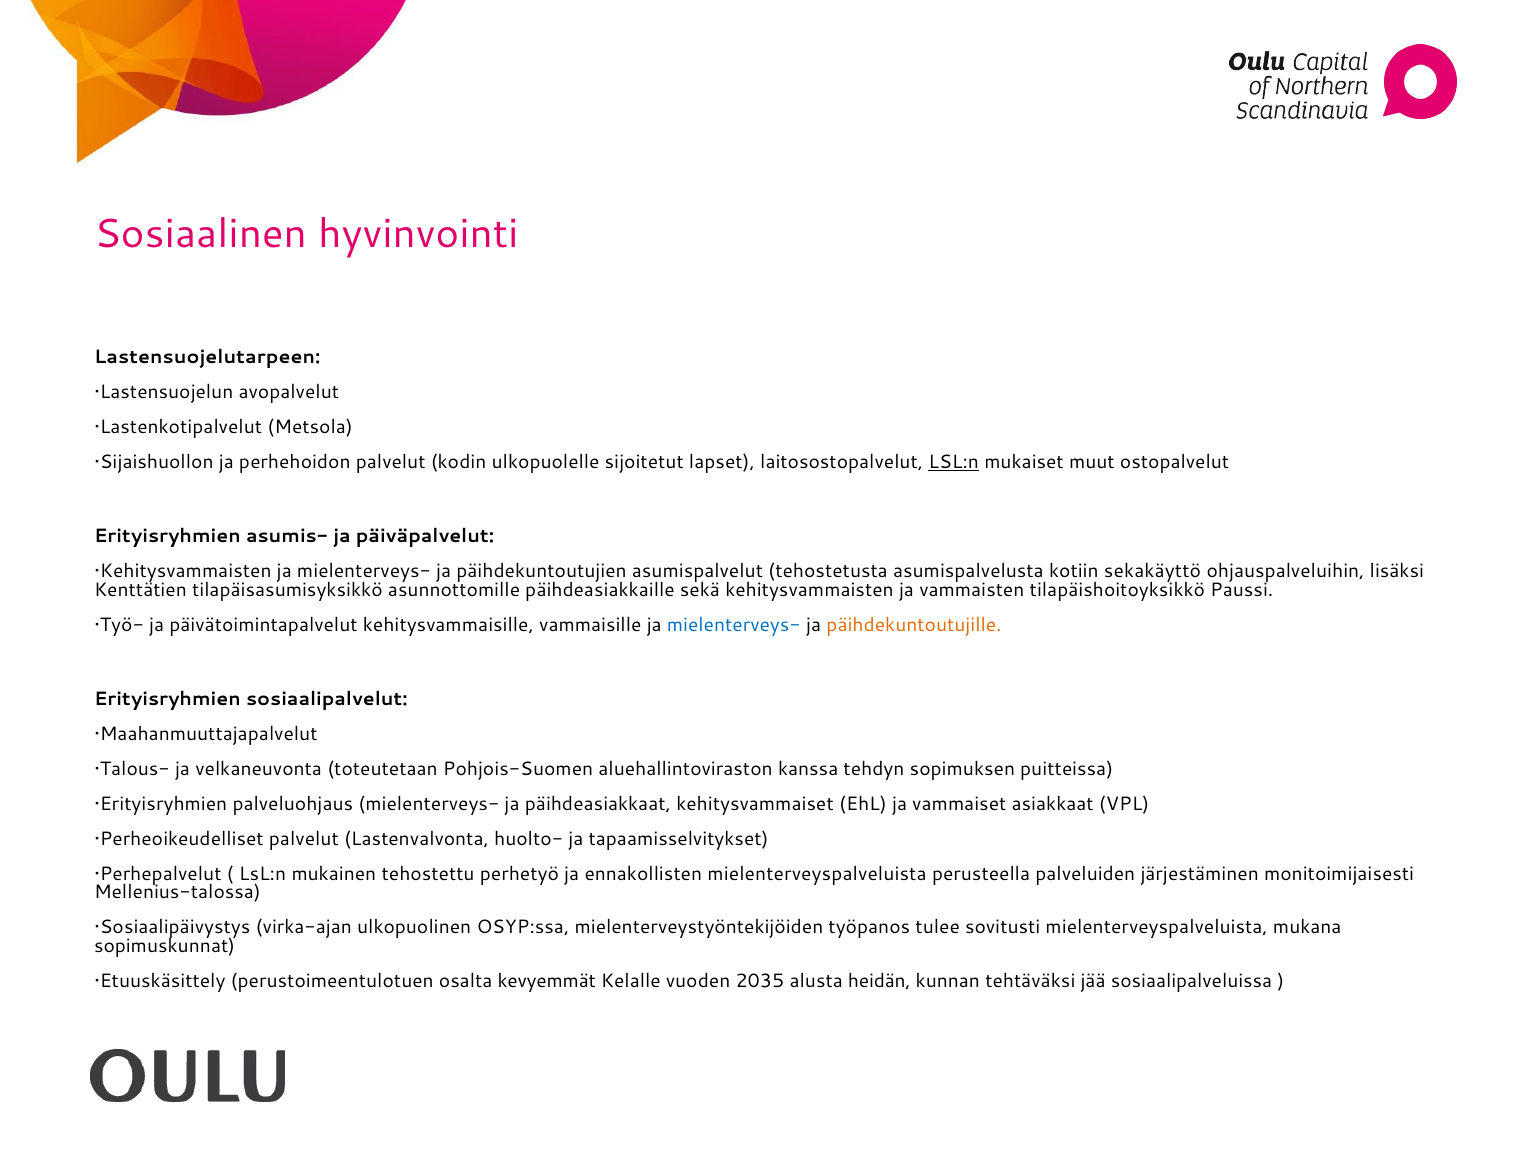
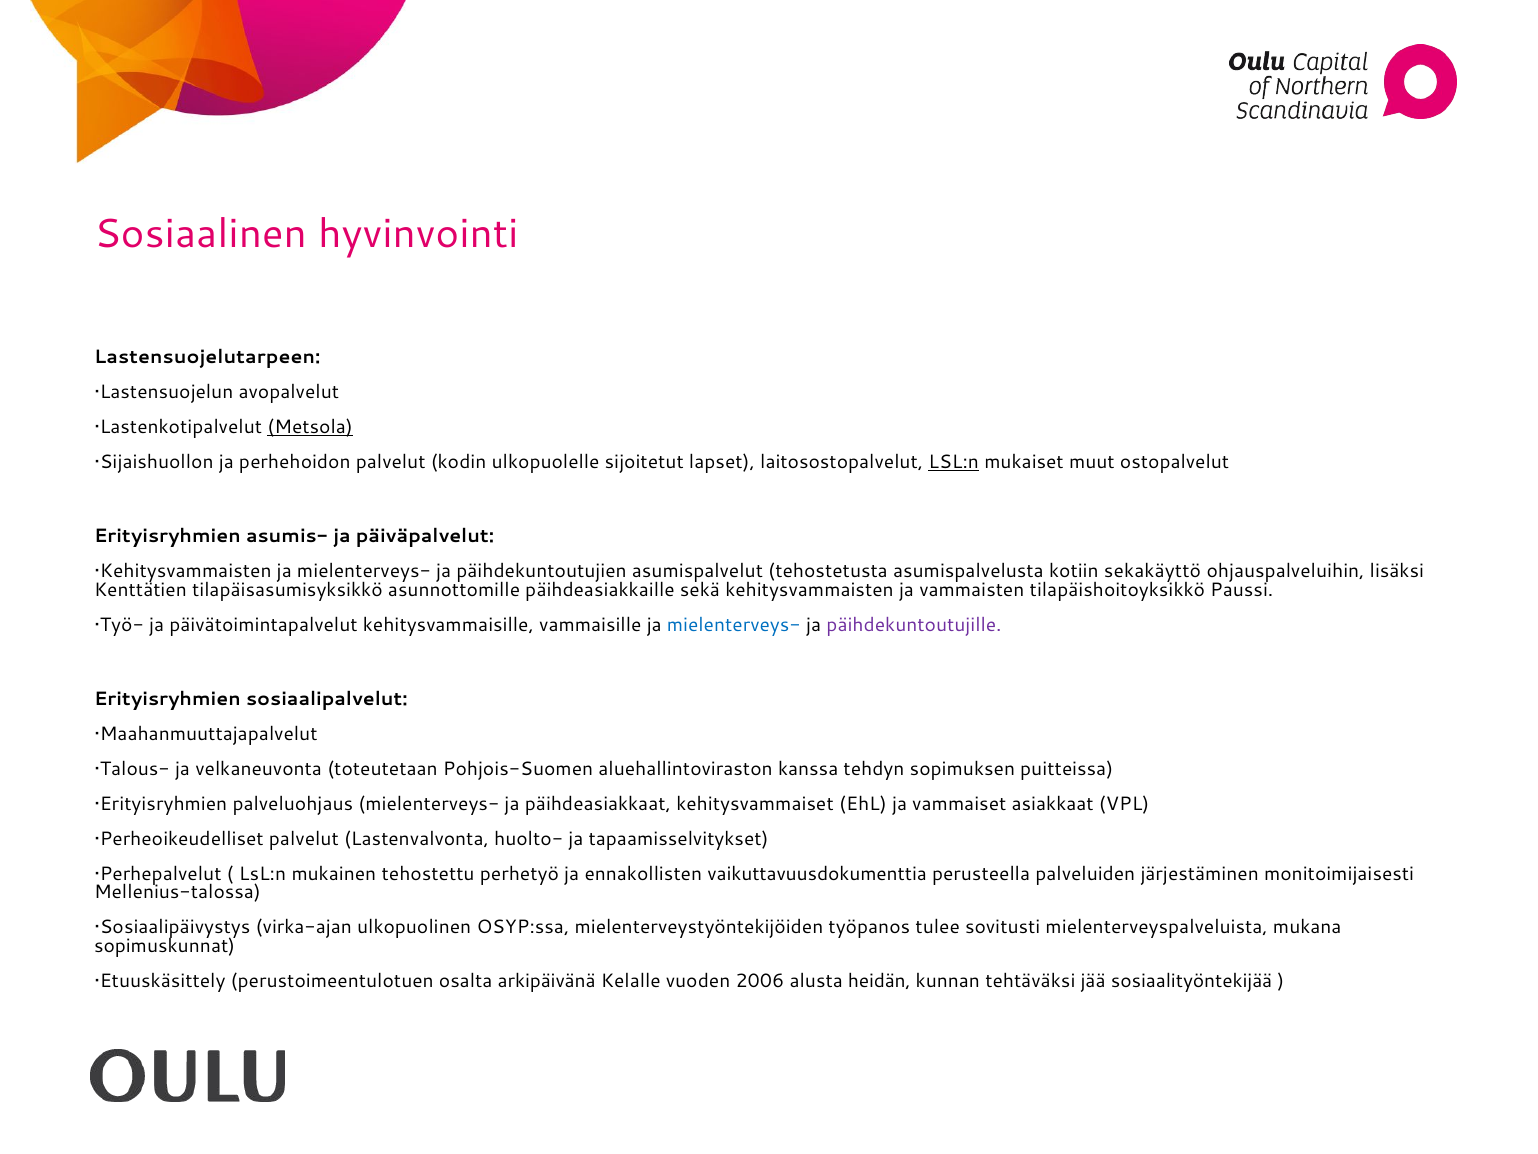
Metsola underline: none -> present (310, 427)
päihdekuntoutujille colour: orange -> purple (914, 625)
ennakollisten mielenterveyspalveluista: mielenterveyspalveluista -> vaikuttavuusdokumenttia (817, 874)
kevyemmät: kevyemmät -> arkipäivänä (547, 981)
2035: 2035 -> 2006 (760, 981)
sosiaalipalveluissa: sosiaalipalveluissa -> sosiaalityöntekijää (1192, 981)
